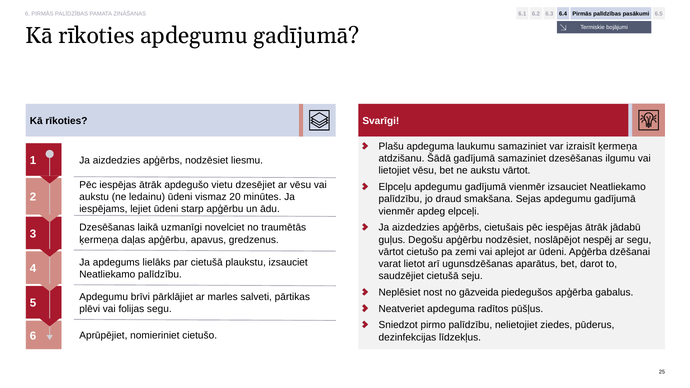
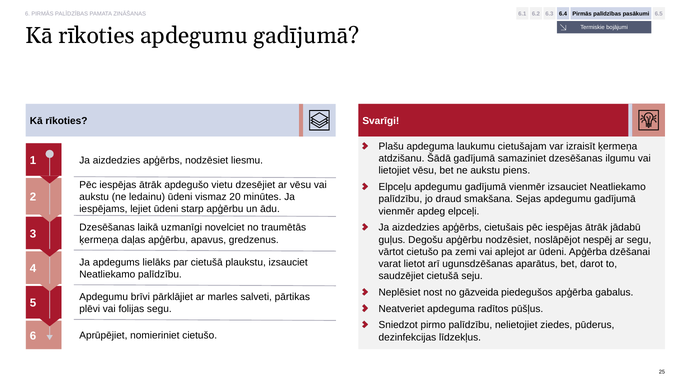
laukumu samaziniet: samaziniet -> cietušajam (522, 147)
aukstu vārtot: vārtot -> piens (517, 171)
